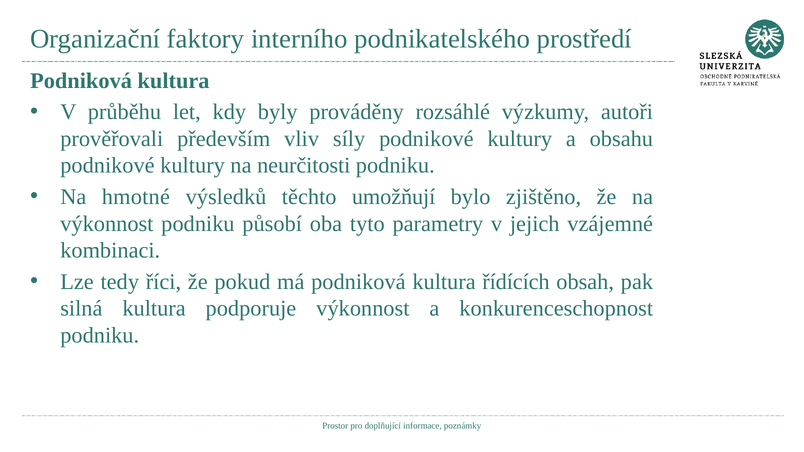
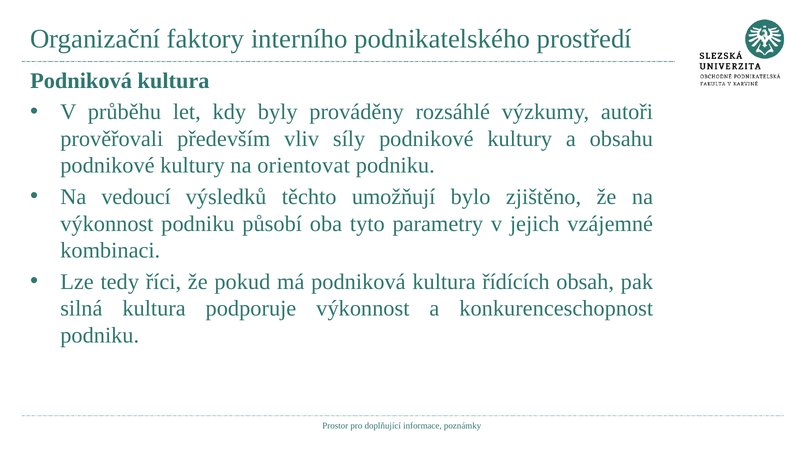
neurčitosti: neurčitosti -> orientovat (304, 166)
hmotné: hmotné -> vedoucí (136, 197)
